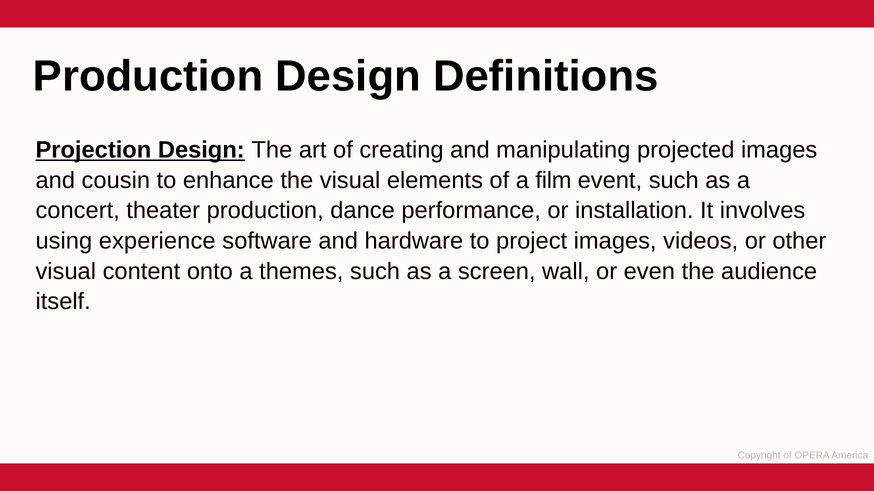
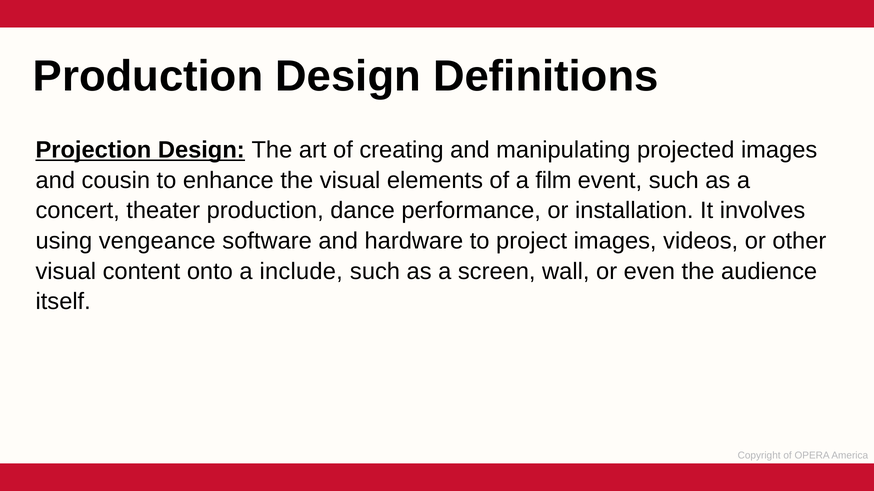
experience: experience -> vengeance (157, 241)
themes: themes -> include (301, 272)
